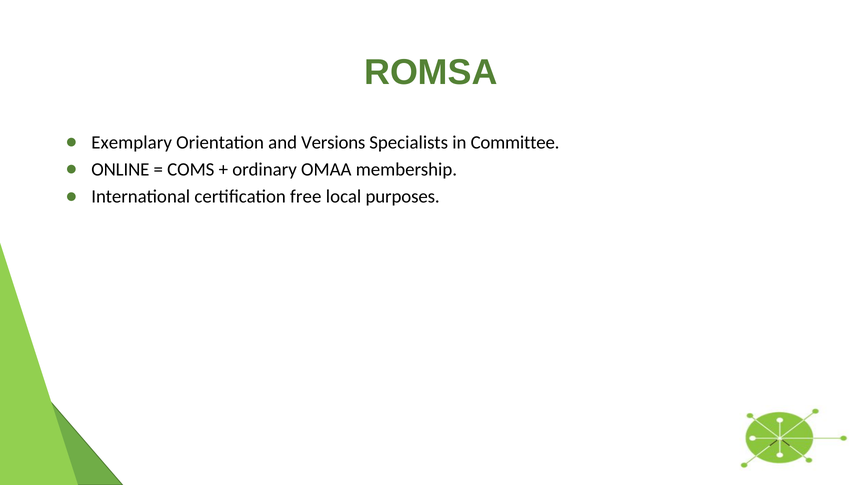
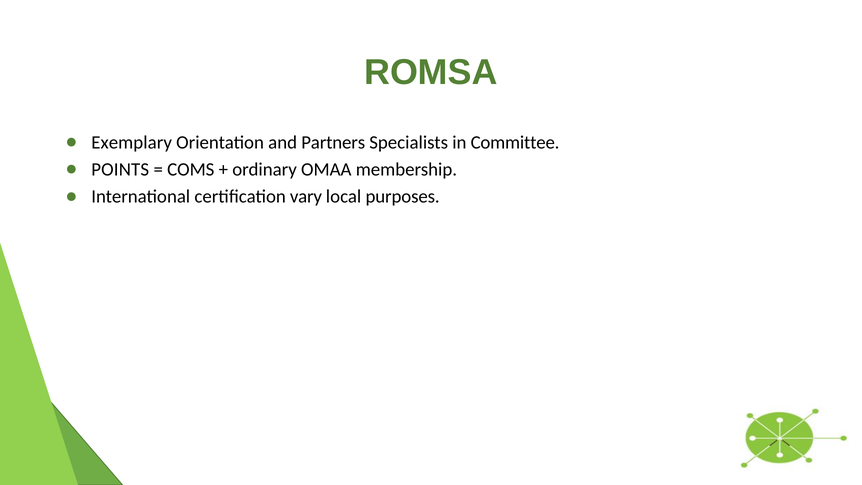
Versions: Versions -> Partners (333, 142)
ONLINE: ONLINE -> POINTS (120, 169)
free: free -> vary (306, 197)
